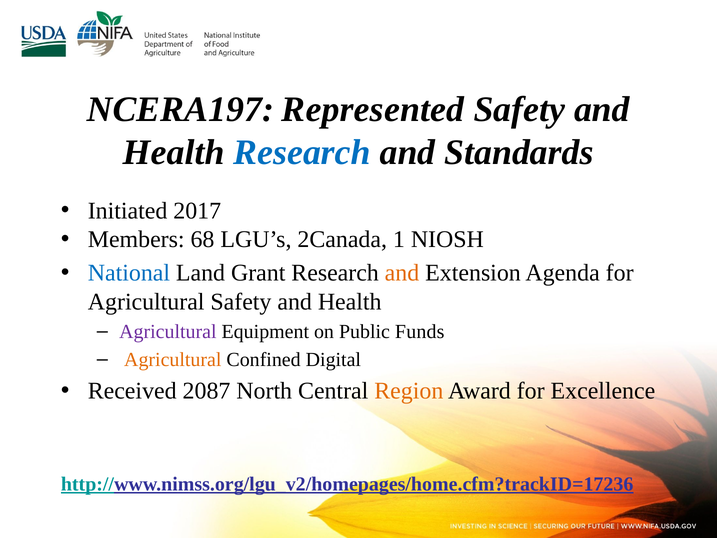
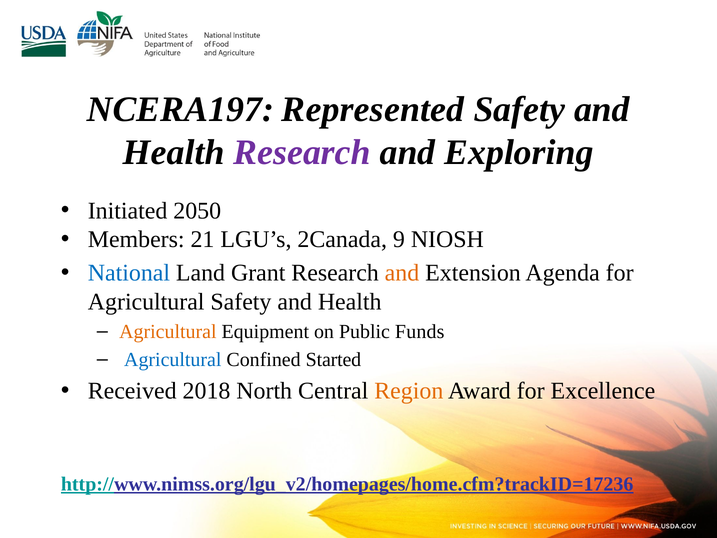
Research colour: blue -> purple (302, 152)
Standards: Standards -> Exploring (519, 152)
2017: 2017 -> 2050 (197, 211)
68: 68 -> 21 (202, 239)
1: 1 -> 9 (399, 239)
Agricultural colour: purple -> orange (168, 332)
Agricultural colour: orange -> blue (173, 359)
Digital: Digital -> Started (333, 359)
2087: 2087 -> 2018 (207, 391)
